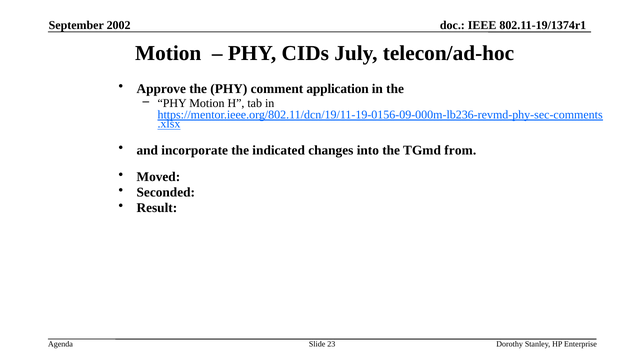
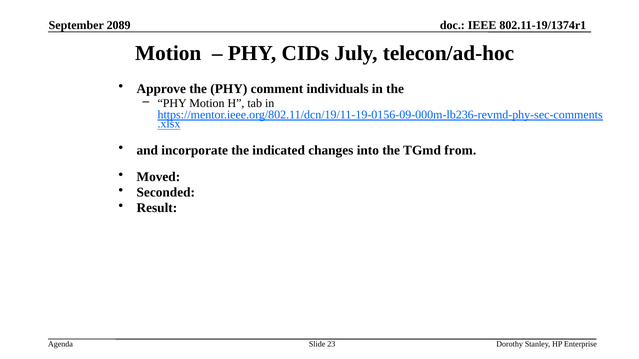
2002: 2002 -> 2089 (119, 26)
application: application -> individuals (338, 89)
